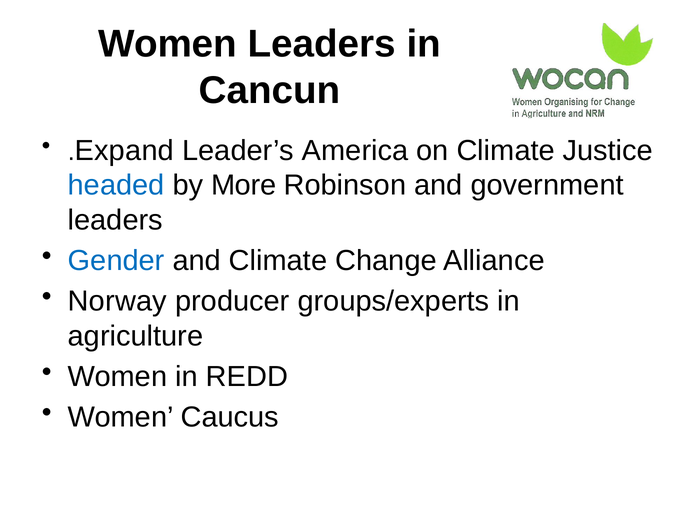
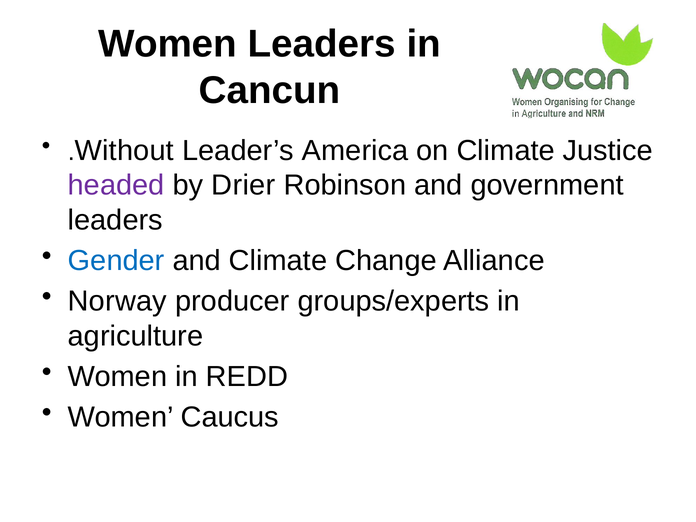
Expand: Expand -> Without (124, 151)
headed colour: blue -> purple (116, 185)
More: More -> Drier (243, 185)
